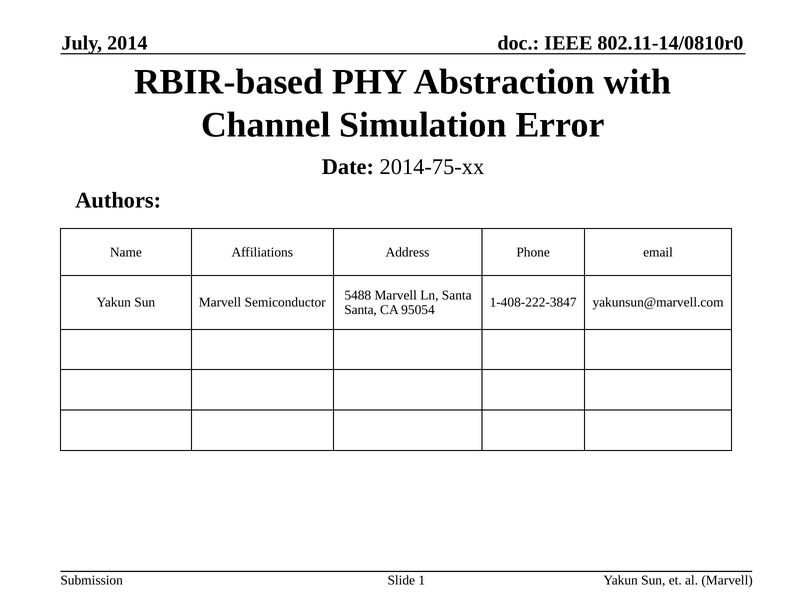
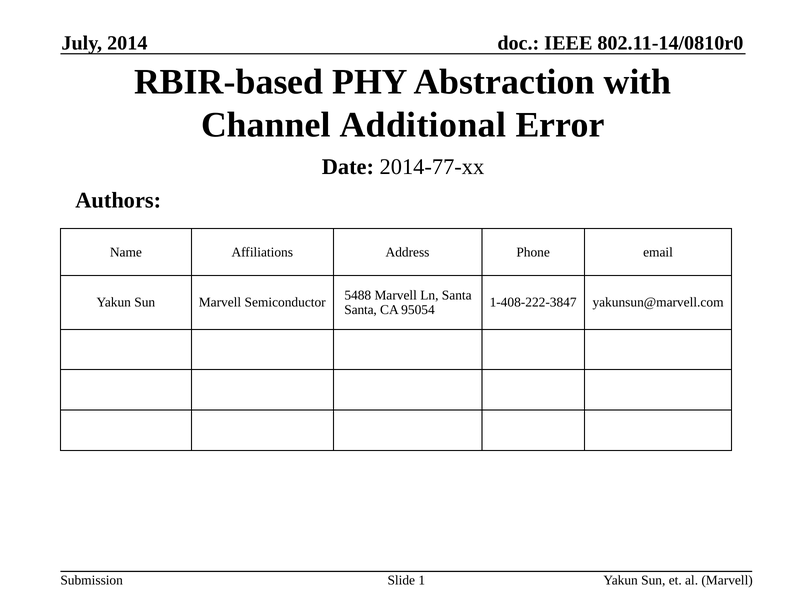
Simulation: Simulation -> Additional (423, 125)
2014-75-xx: 2014-75-xx -> 2014-77-xx (432, 167)
